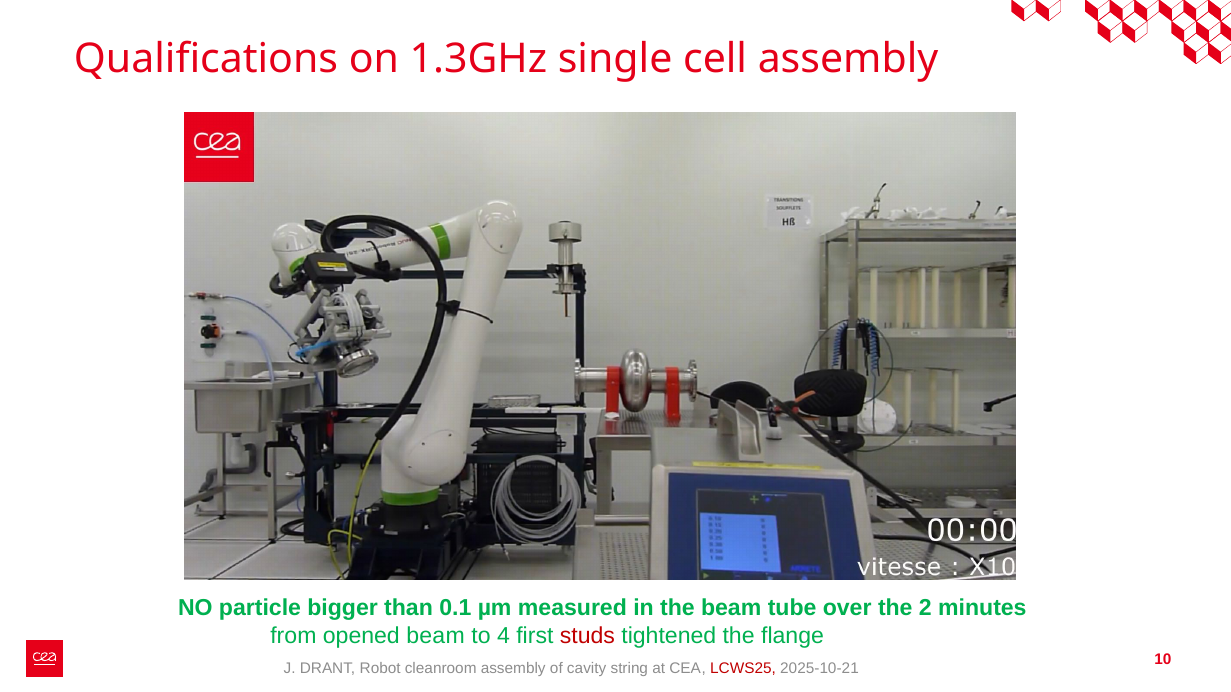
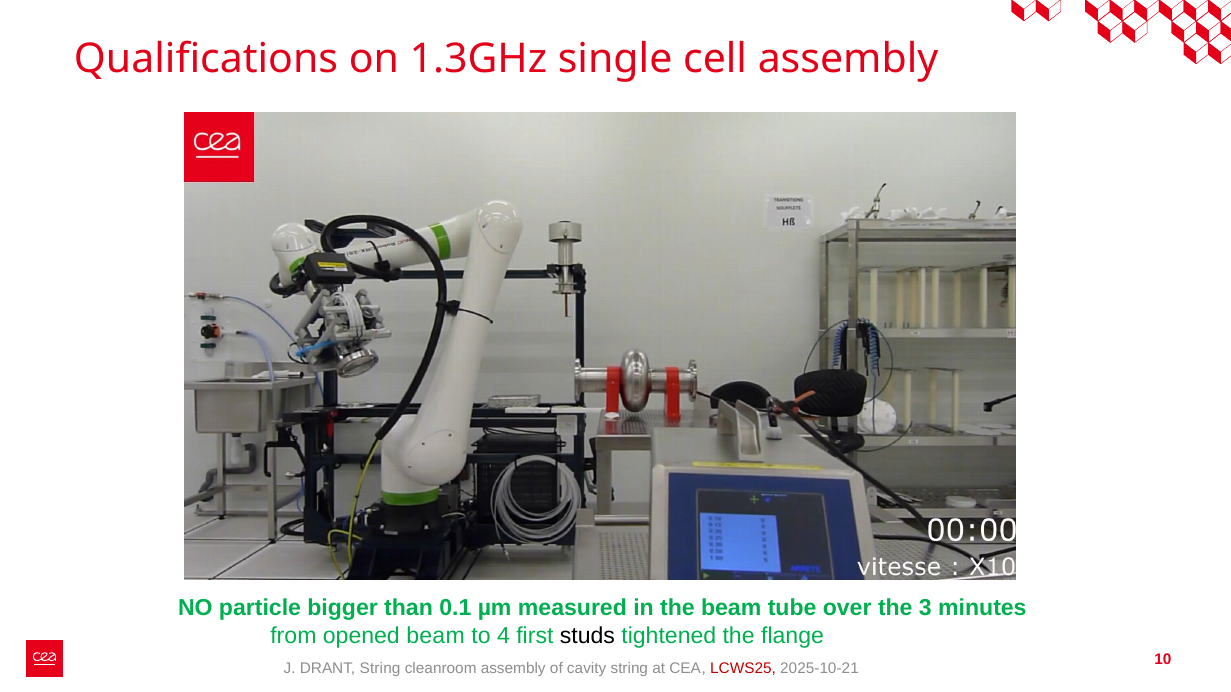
2: 2 -> 3 (925, 608)
studs colour: red -> black (587, 636)
DRANT Robot: Robot -> String (380, 669)
